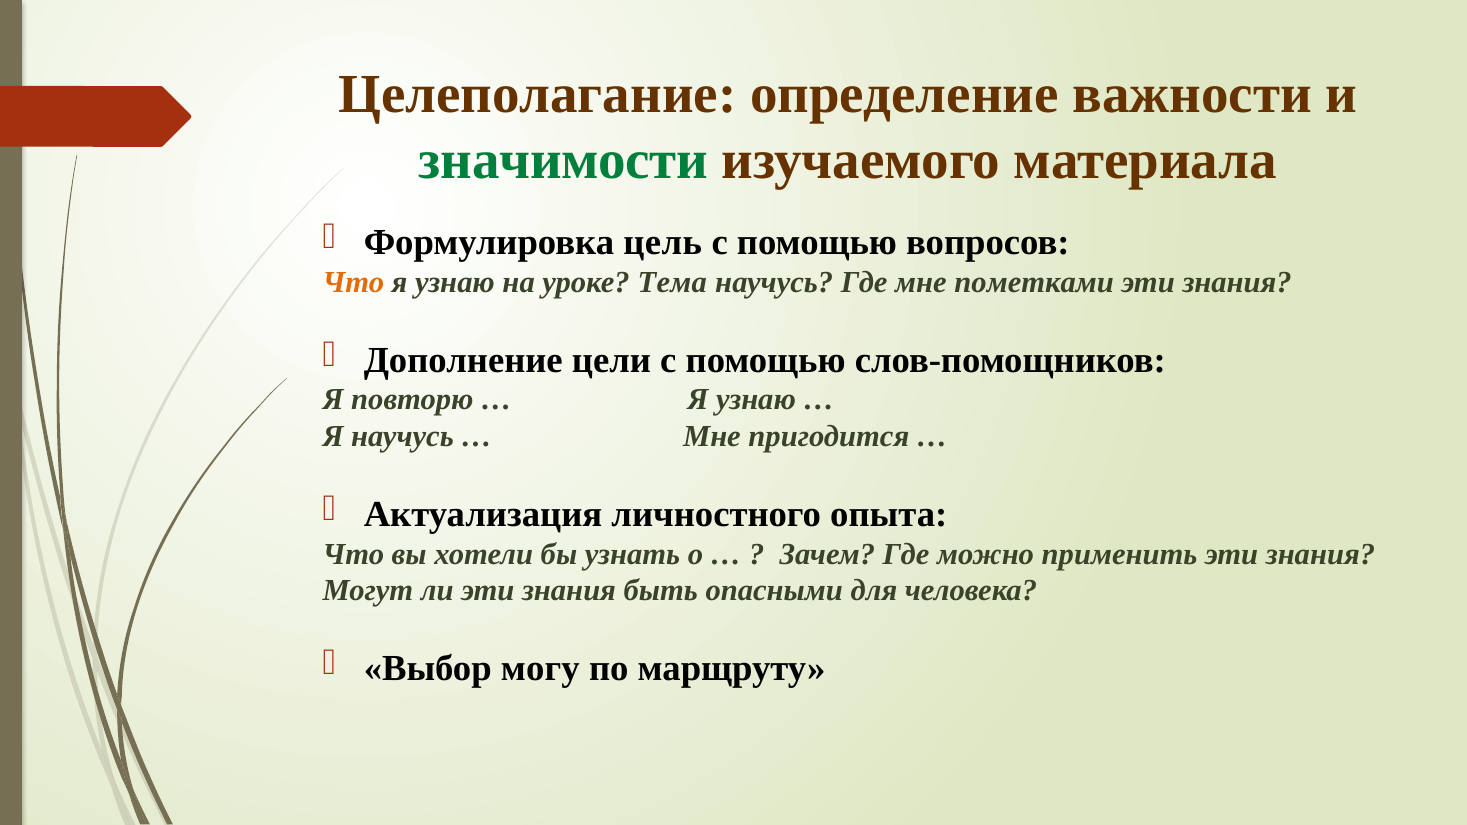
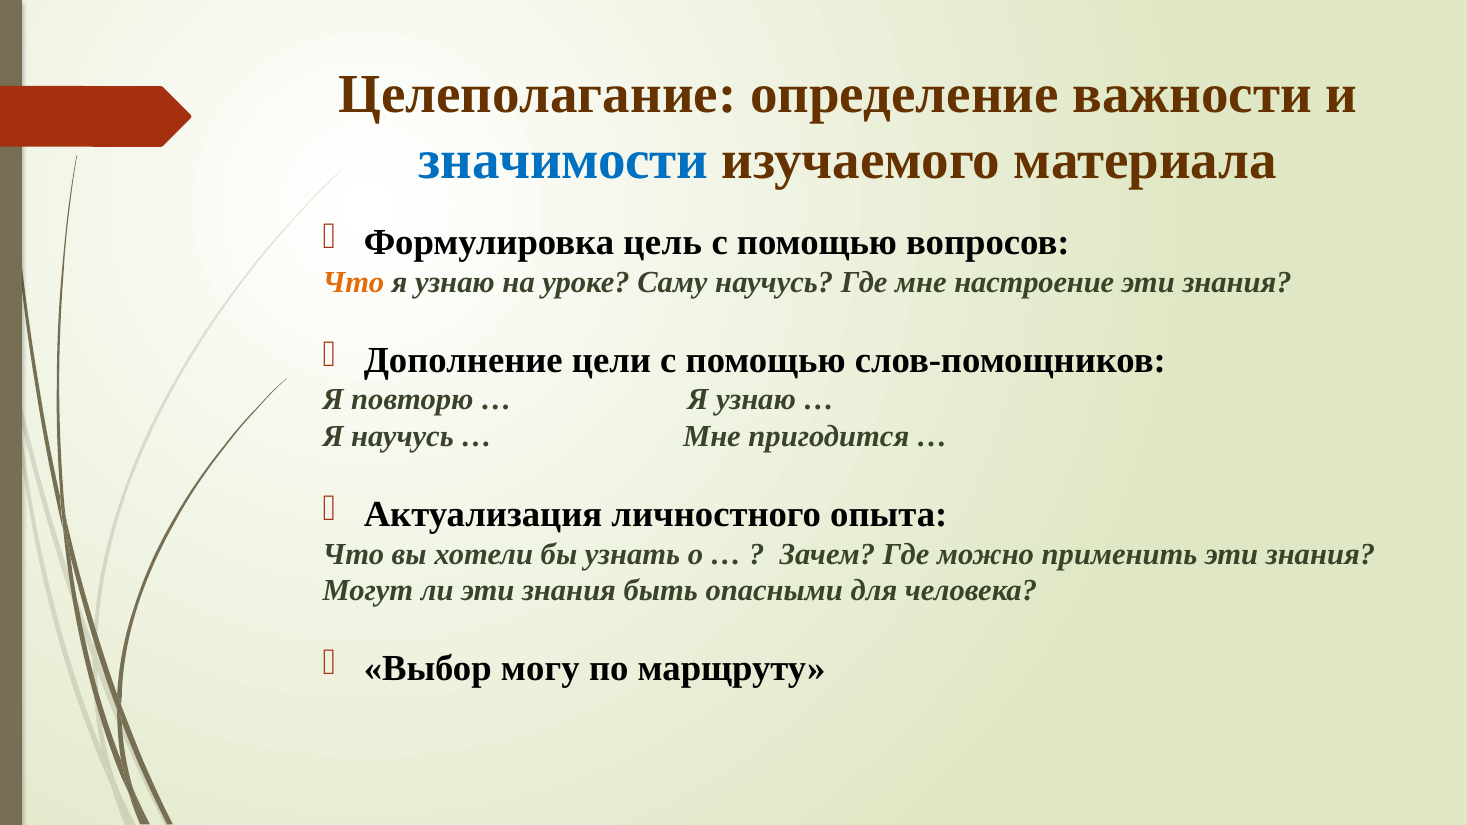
значимости colour: green -> blue (564, 160)
Тема: Тема -> Саму (672, 282)
пометками: пометками -> настроение (1034, 282)
